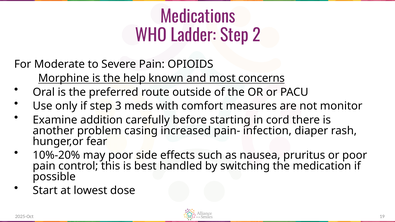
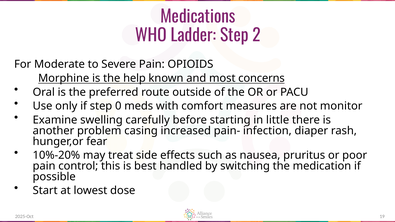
3: 3 -> 0 (118, 106)
addition: addition -> swelling (101, 120)
cord: cord -> little (278, 120)
may poor: poor -> treat (121, 155)
